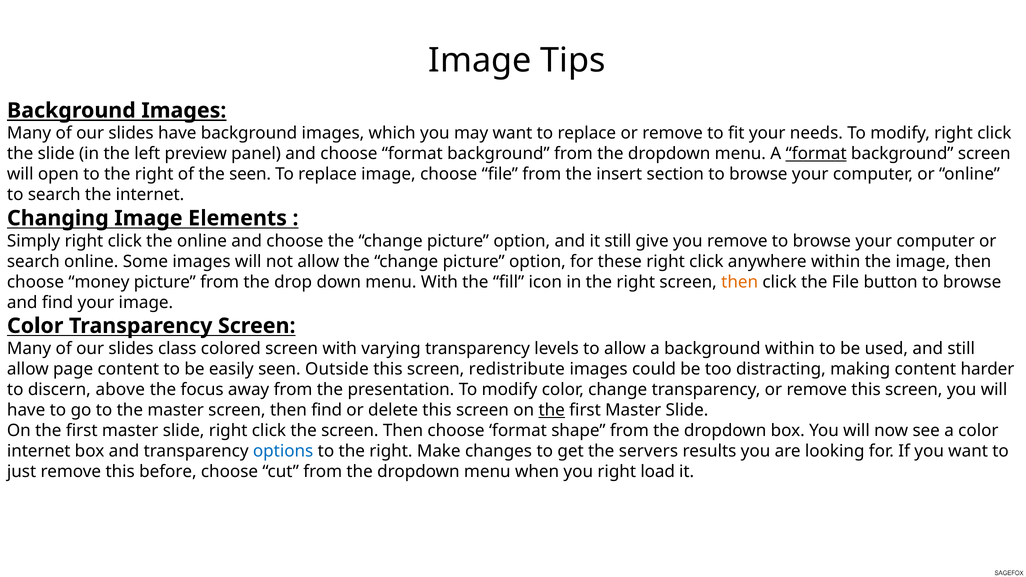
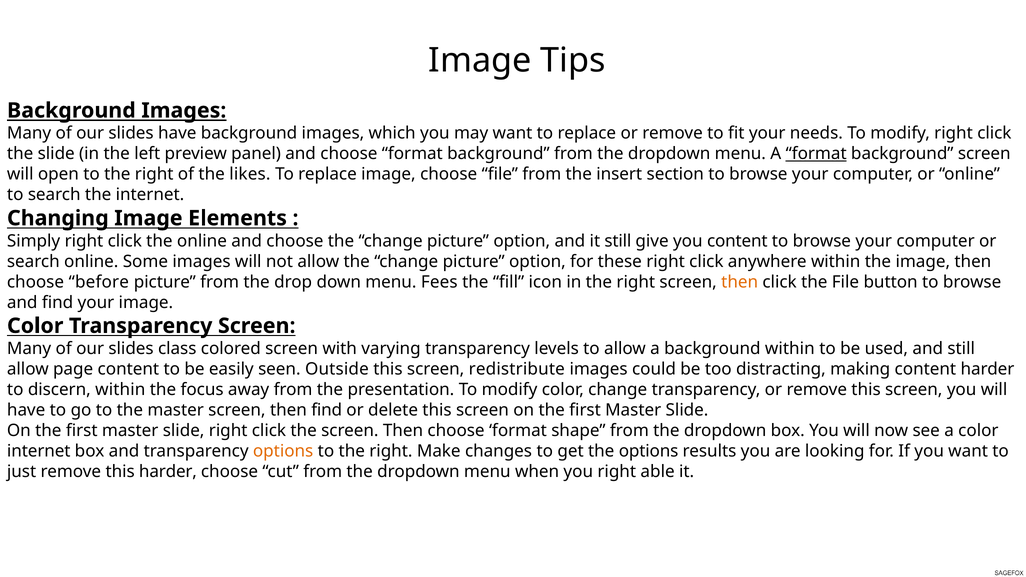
the seen: seen -> likes (250, 174)
you remove: remove -> content (737, 241)
money: money -> before (99, 282)
menu With: With -> Fees (439, 282)
discern above: above -> within (120, 390)
the underline: present -> none (552, 410)
options colour: blue -> orange (283, 451)
the servers: servers -> options (649, 451)
this before: before -> harder (168, 472)
load: load -> able (658, 472)
